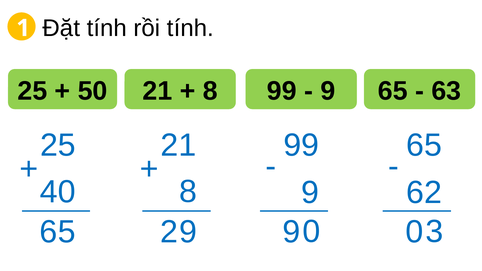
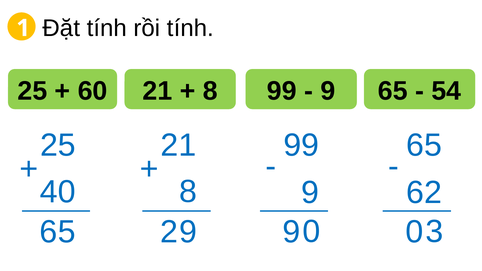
50: 50 -> 60 (93, 91)
63: 63 -> 54 (446, 91)
